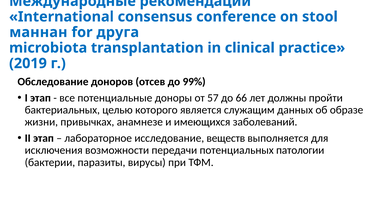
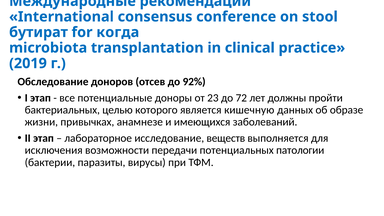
маннан: маннан -> бутират (38, 32)
друга: друга -> когда (118, 32)
99%: 99% -> 92% (194, 82)
57: 57 -> 23 (213, 98)
66: 66 -> 72 (241, 98)
служащим: служащим -> кишечную (249, 110)
